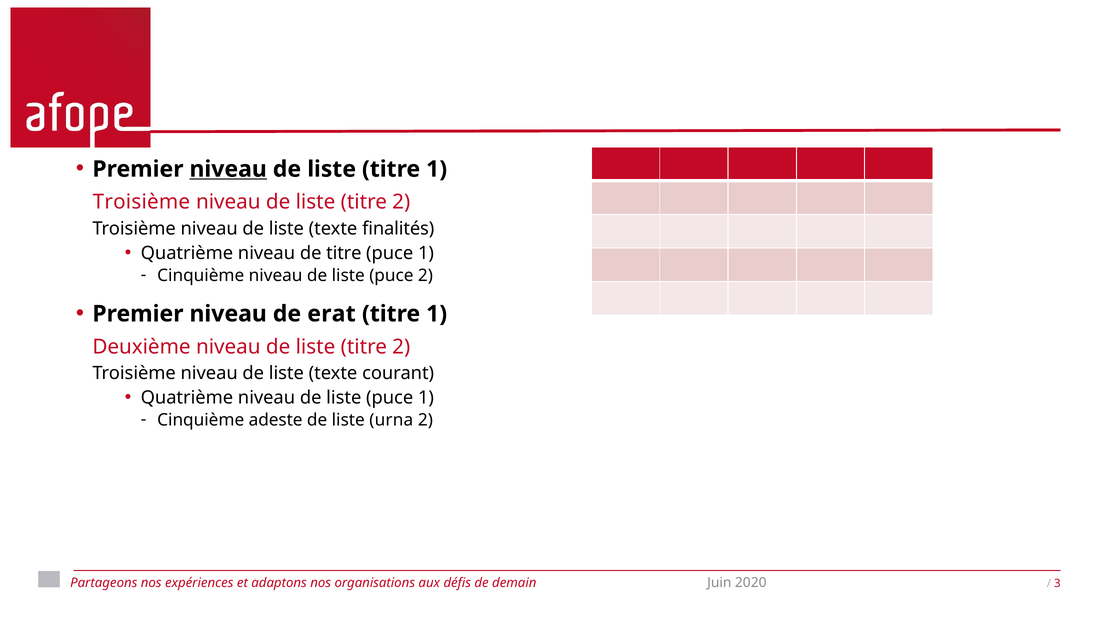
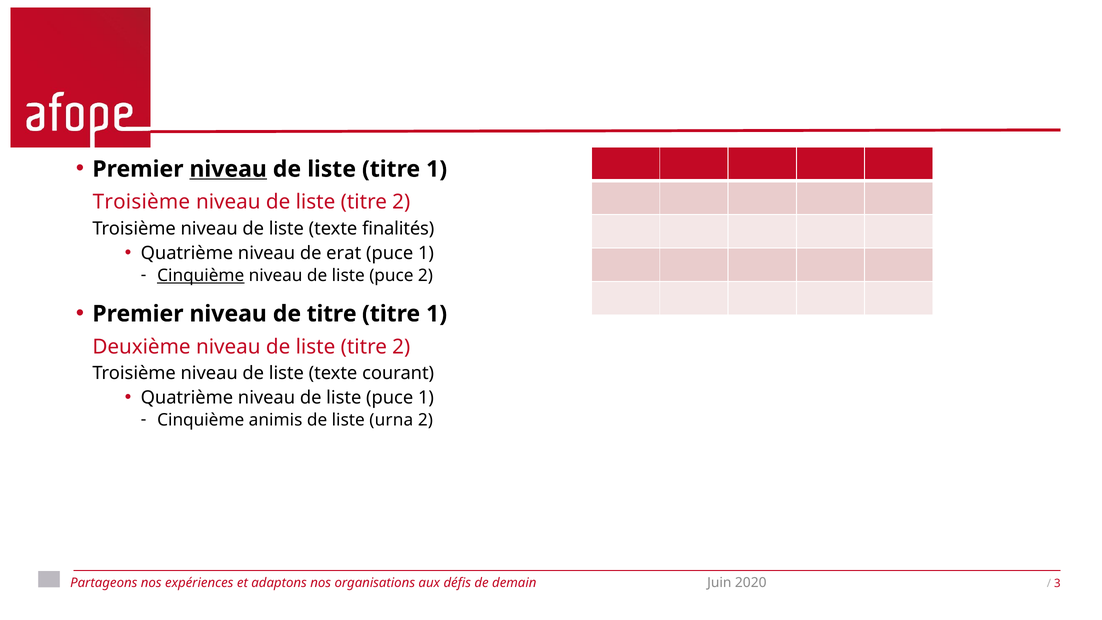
de titre: titre -> erat (344, 253)
Cinquième underline: none -> present (201, 275)
de erat: erat -> titre (332, 314)
adeste: adeste -> animis (276, 420)
